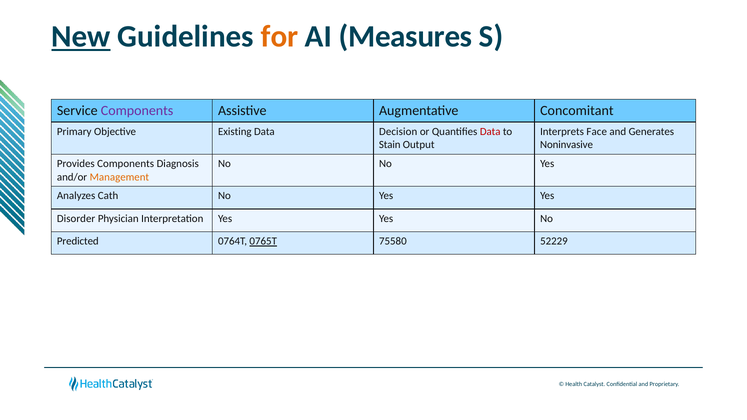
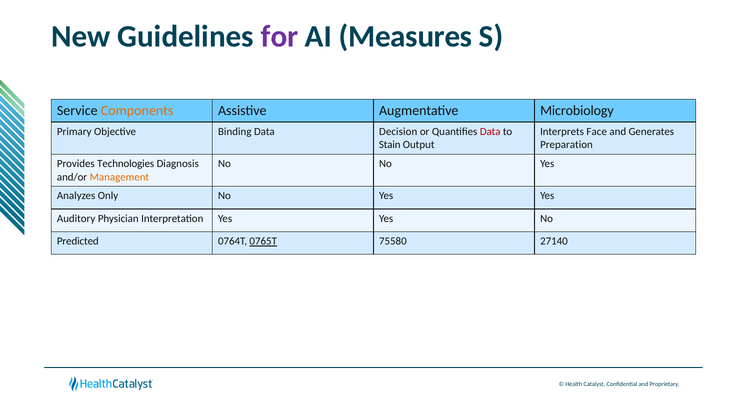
New underline: present -> none (81, 37)
for colour: orange -> purple (279, 37)
Components colour: purple -> orange (137, 111)
Concomitant: Concomitant -> Microbiology (577, 111)
Existing: Existing -> Binding (235, 132)
Noninvasive: Noninvasive -> Preparation (566, 145)
Provides Components: Components -> Technologies (126, 164)
Cath: Cath -> Only (108, 196)
Disorder: Disorder -> Auditory (76, 219)
52229: 52229 -> 27140 (554, 241)
